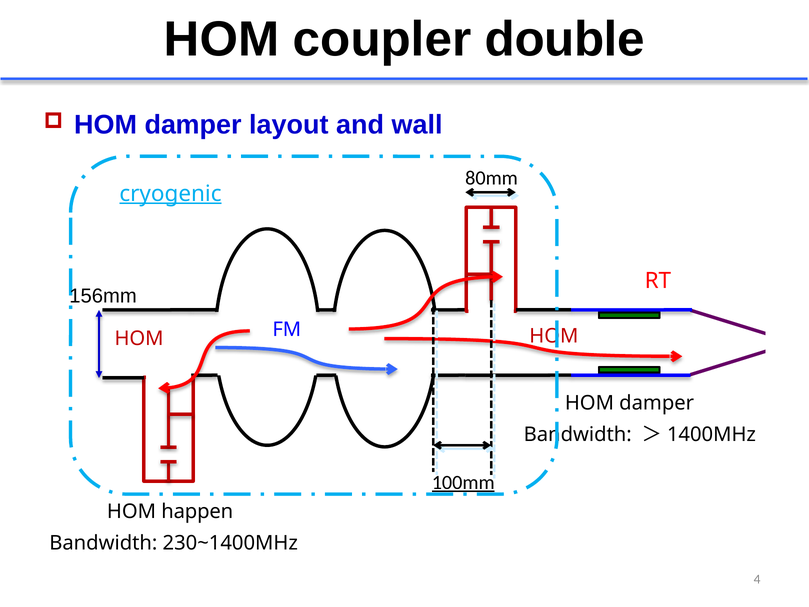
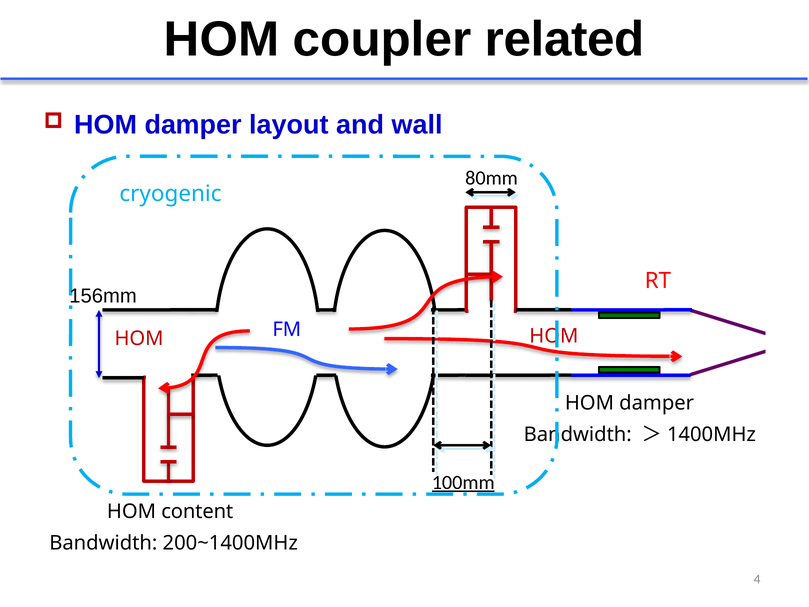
double: double -> related (565, 39)
cryogenic underline: present -> none (170, 194)
happen: happen -> content (197, 511)
230~1400MHz: 230~1400MHz -> 200~1400MHz (230, 543)
